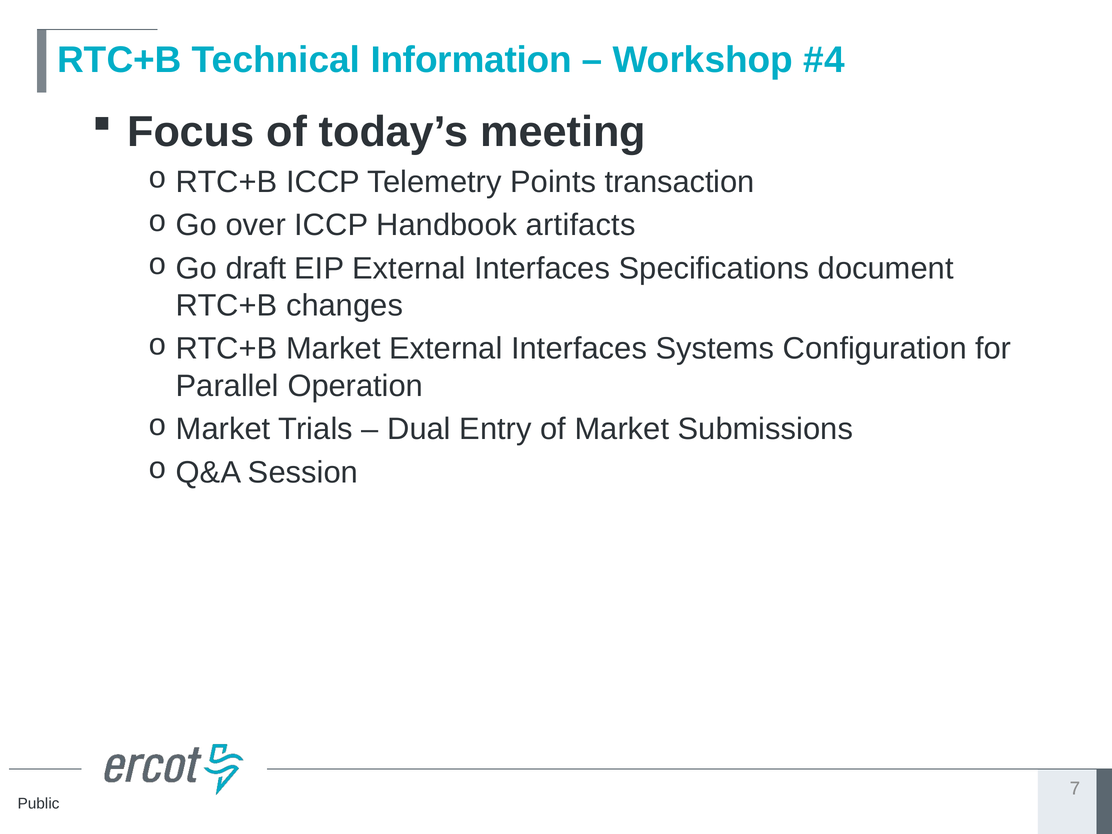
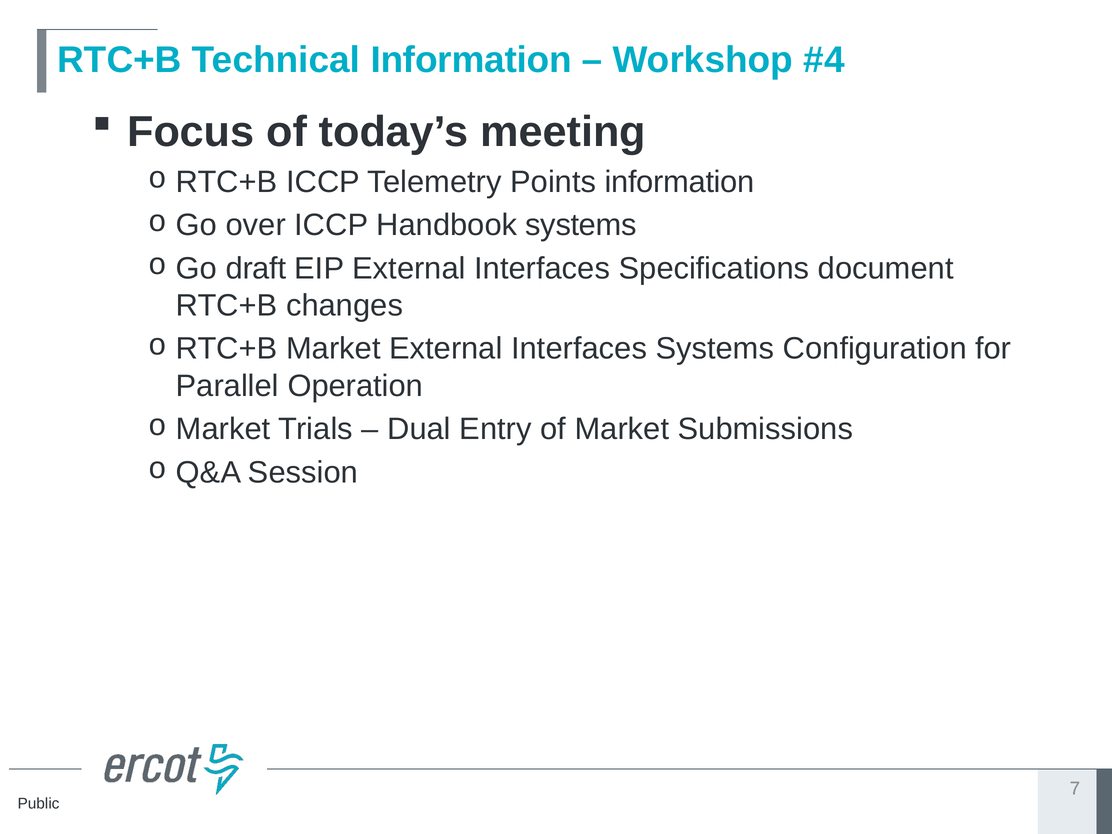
Points transaction: transaction -> information (680, 182)
Handbook artifacts: artifacts -> systems (581, 225)
